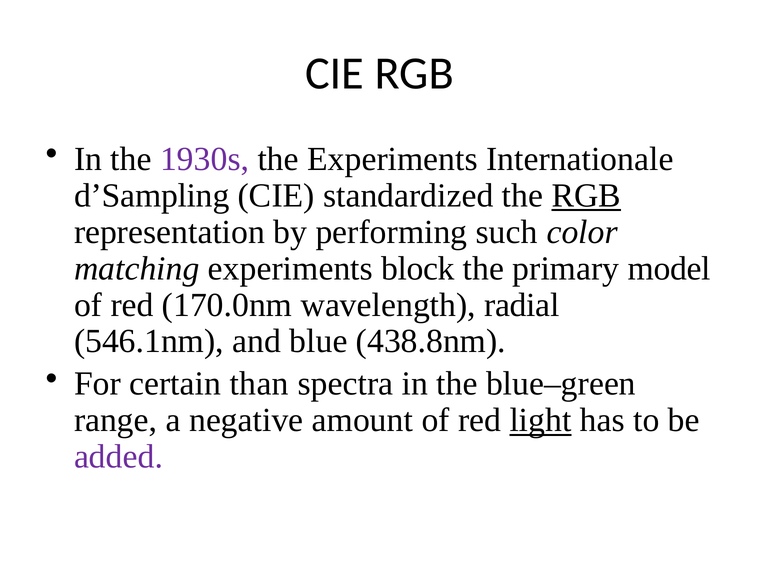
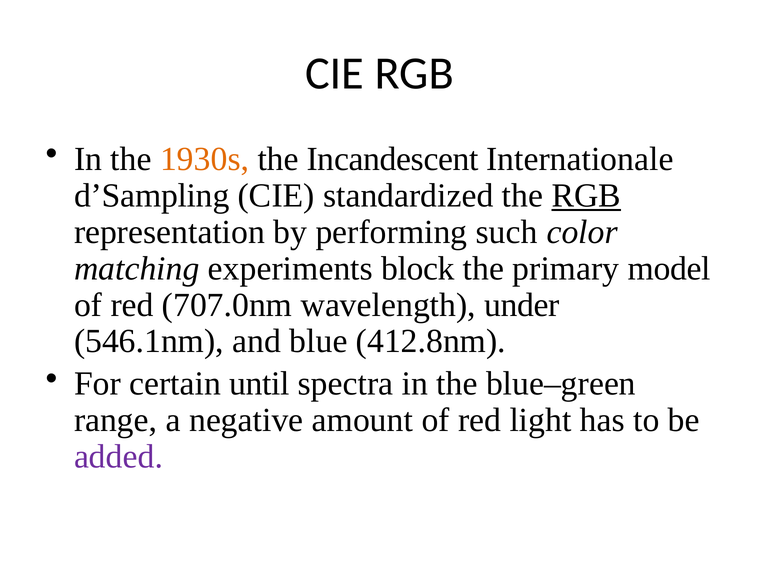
1930s colour: purple -> orange (205, 159)
the Experiments: Experiments -> Incandescent (393, 159)
170.0nm: 170.0nm -> 707.0nm (227, 305)
radial: radial -> under (522, 305)
438.8nm: 438.8nm -> 412.8nm (431, 342)
than: than -> until (260, 384)
light underline: present -> none (540, 420)
